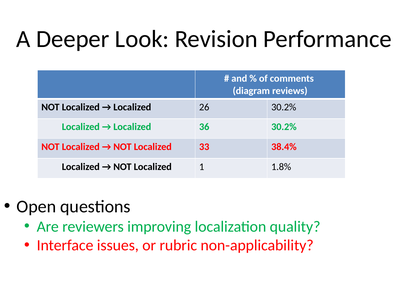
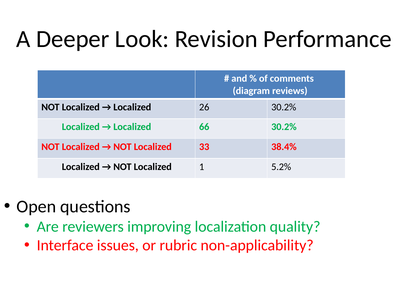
36: 36 -> 66 (204, 127)
1.8%: 1.8% -> 5.2% (281, 167)
